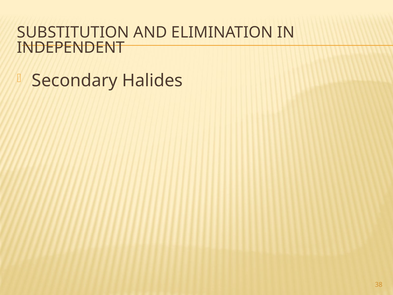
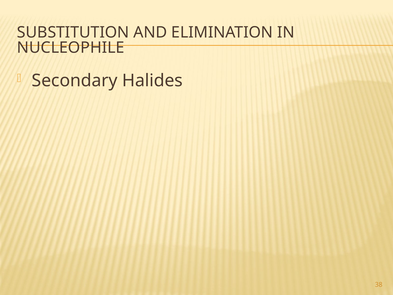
INDEPENDENT: INDEPENDENT -> NUCLEOPHILE (71, 48)
